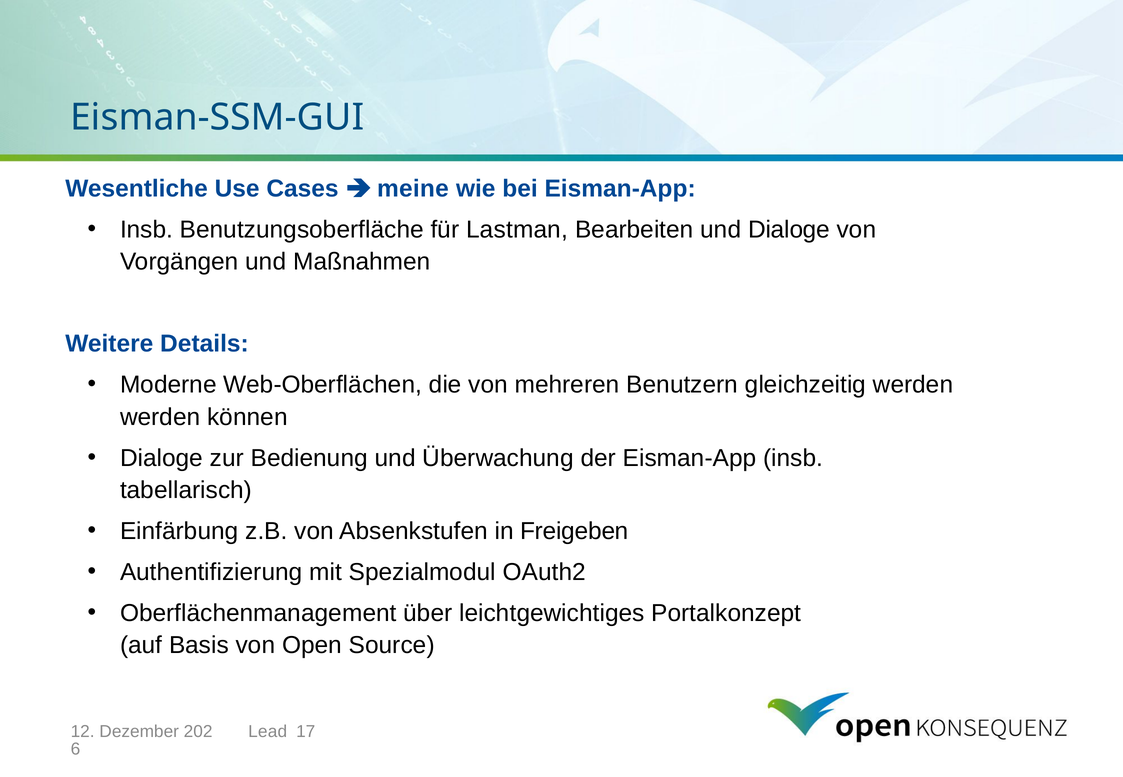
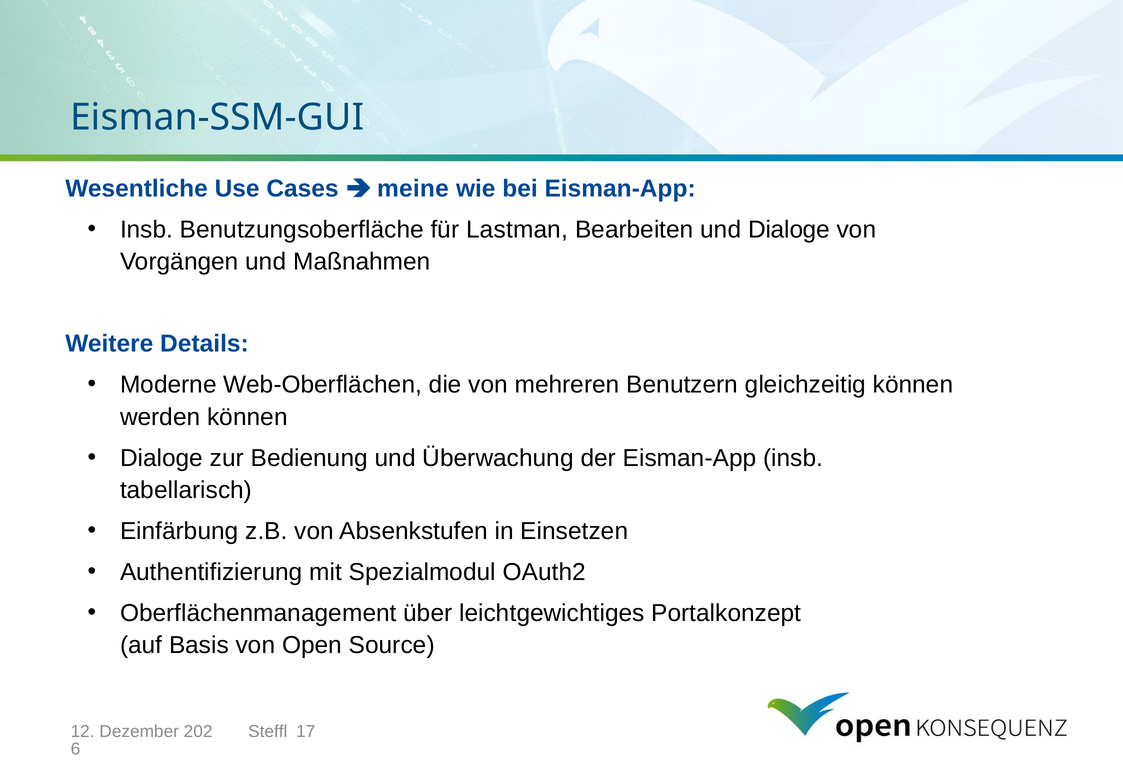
gleichzeitig werden: werden -> können (913, 385)
Freigeben: Freigeben -> Einsetzen (574, 532)
Lead: Lead -> Steffl (268, 732)
